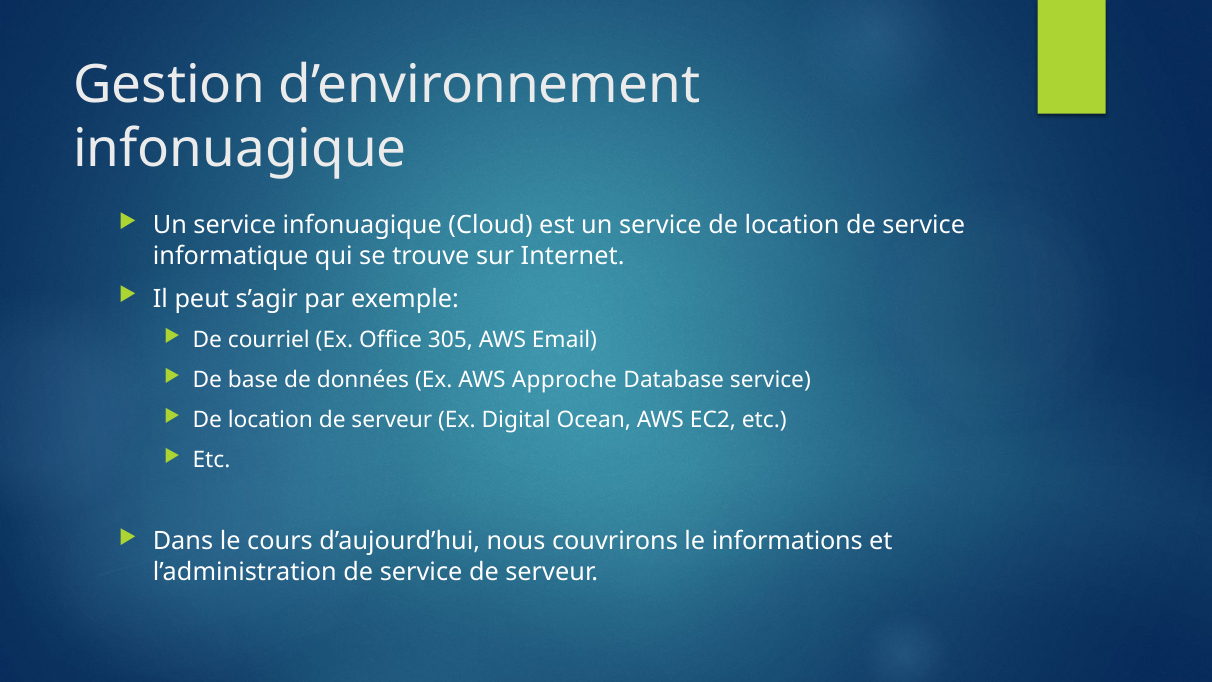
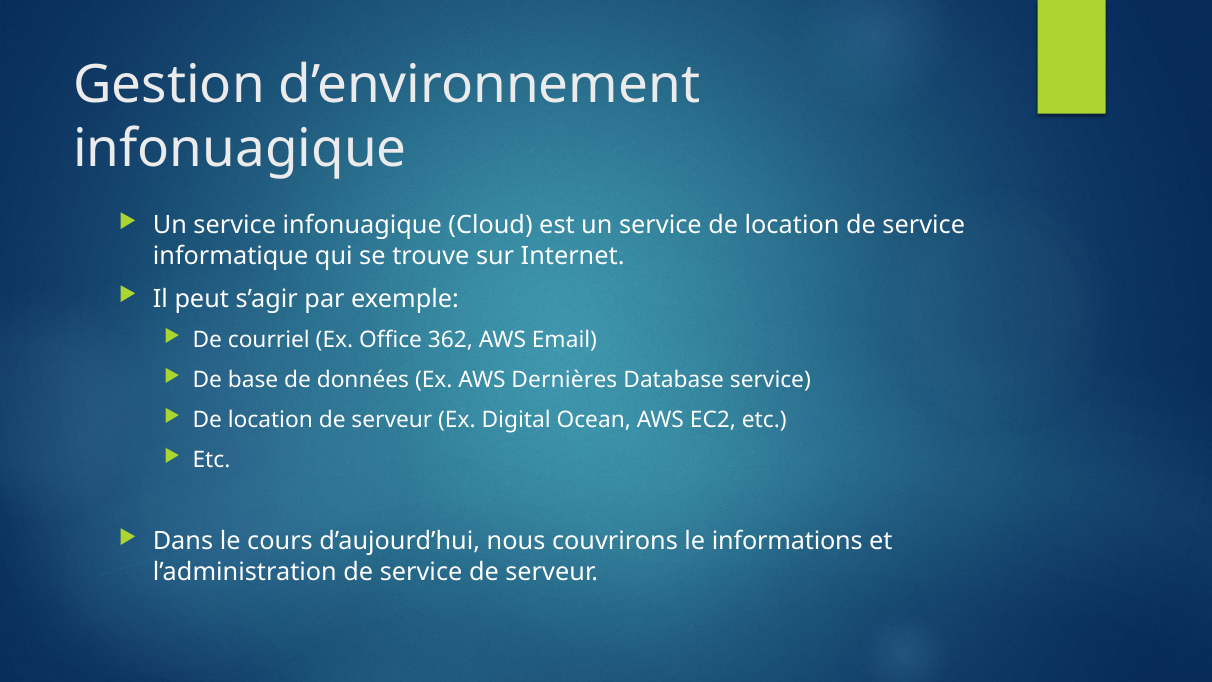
305: 305 -> 362 (450, 340)
Approche: Approche -> Dernières (564, 380)
